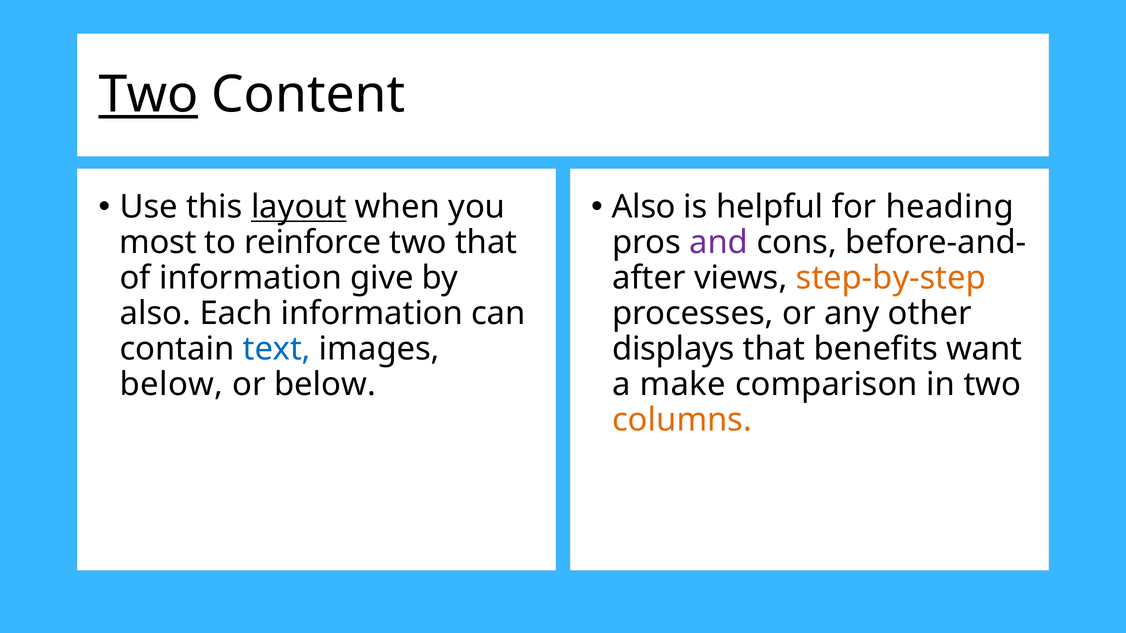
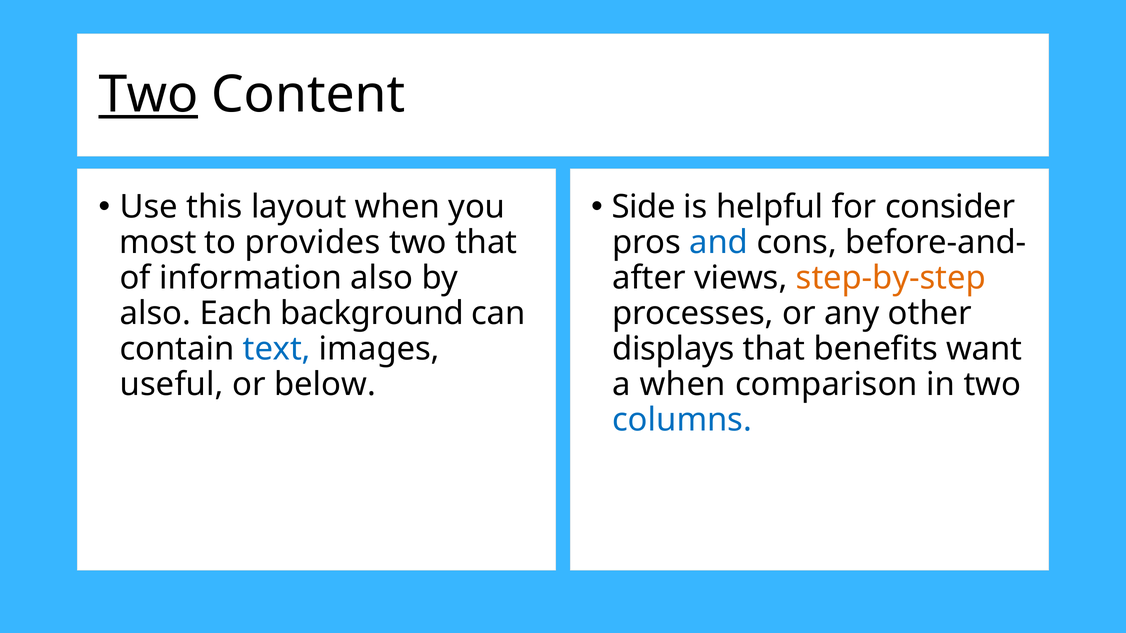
layout underline: present -> none (299, 207)
Also: Also -> Side (644, 207)
heading: heading -> consider (950, 207)
reinforce: reinforce -> provides (312, 243)
and colour: purple -> blue (719, 243)
information give: give -> also (382, 278)
Each information: information -> background (372, 314)
below: below -> useful (172, 385)
a make: make -> when (683, 385)
columns colour: orange -> blue (682, 420)
